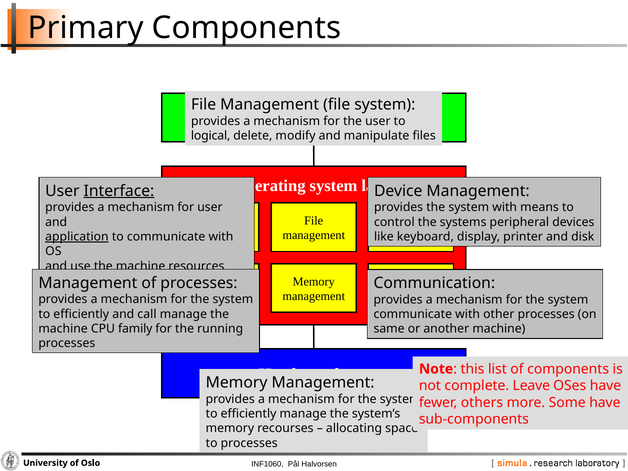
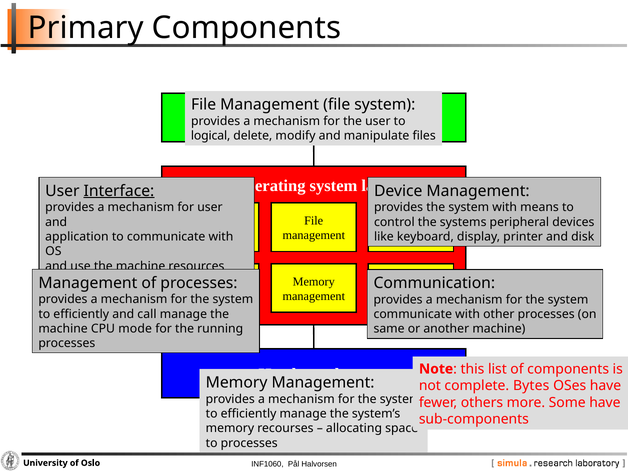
application underline: present -> none (77, 237)
family: family -> mode (135, 329)
Leave: Leave -> Bytes (531, 386)
